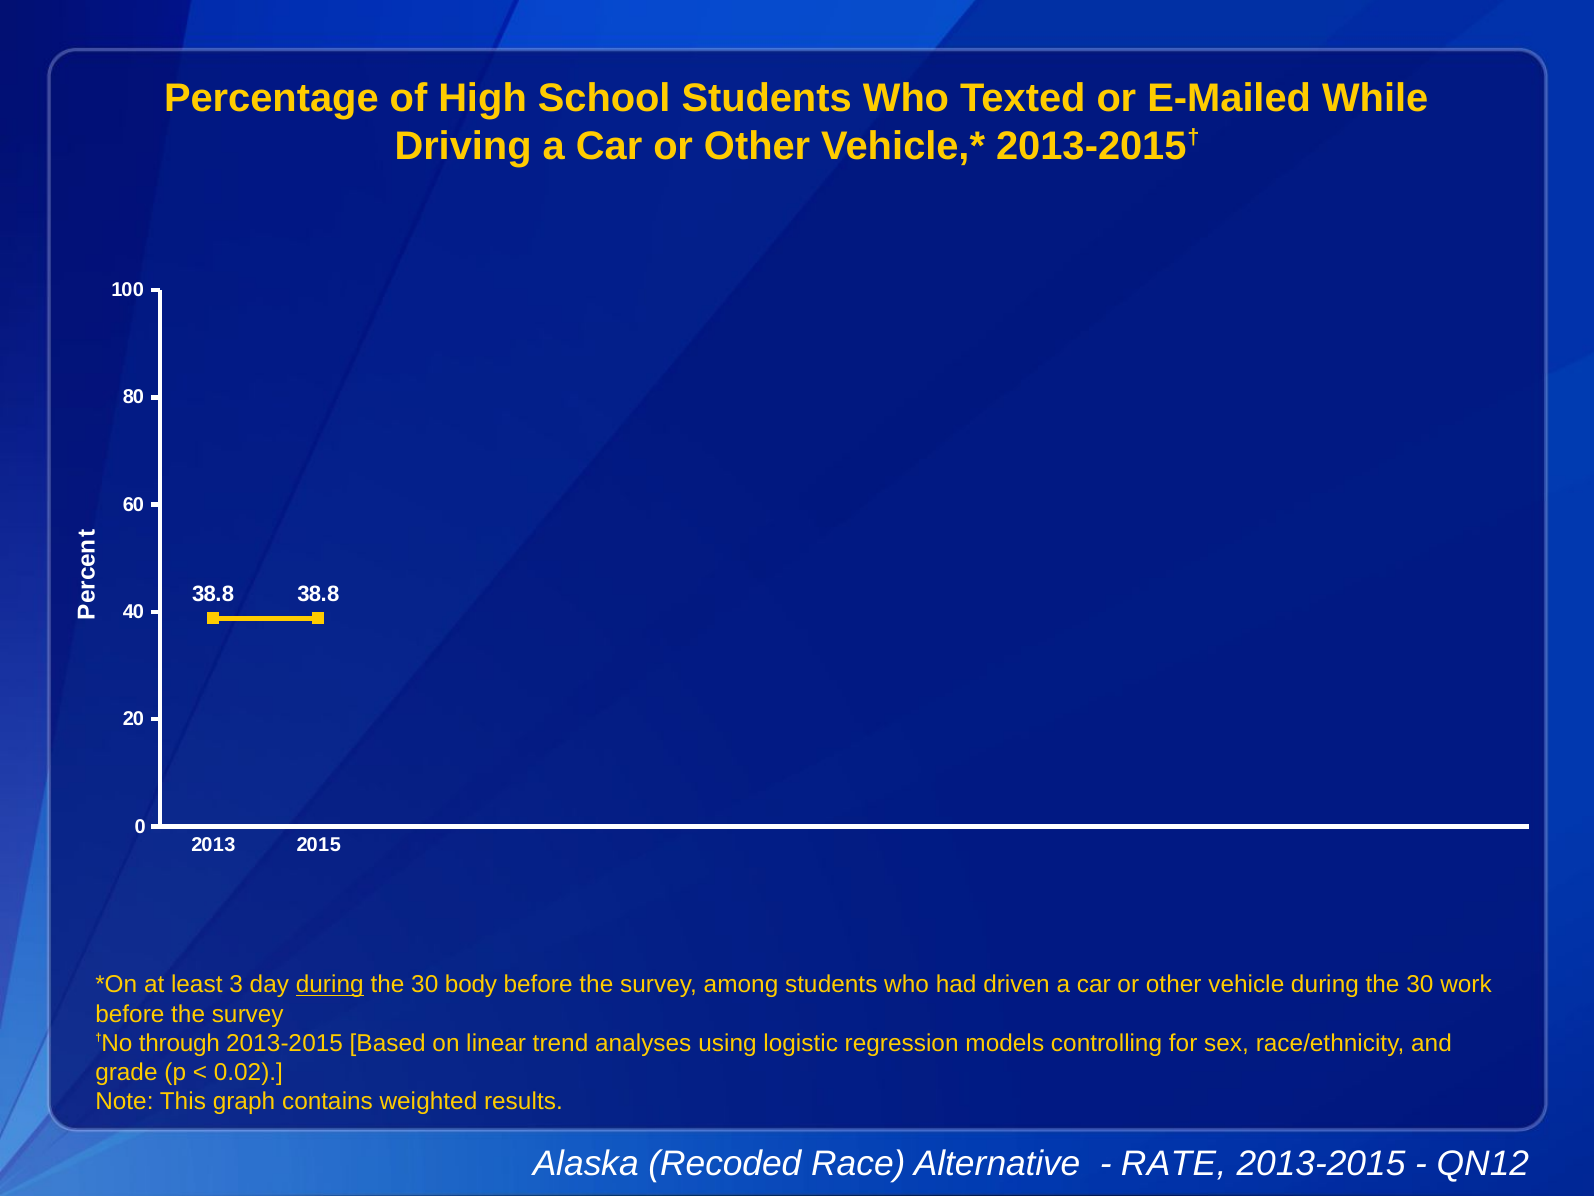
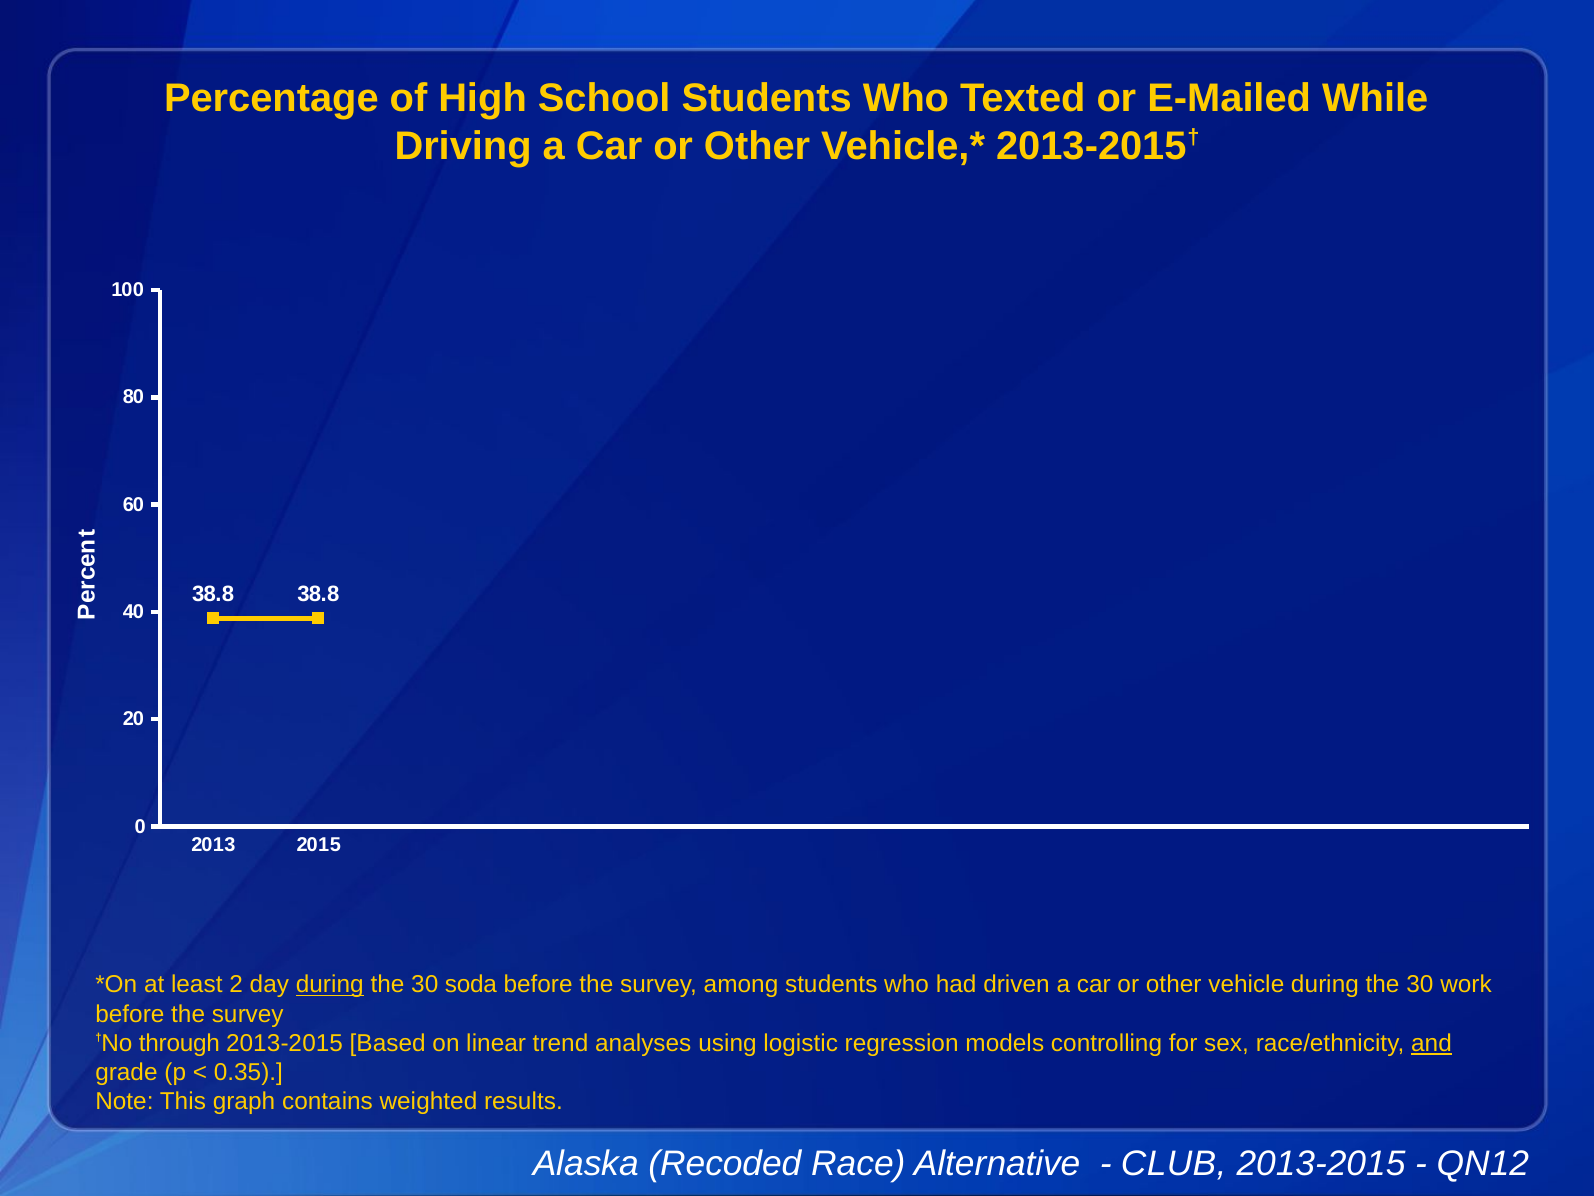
3: 3 -> 2 (236, 984)
body: body -> soda (471, 984)
and underline: none -> present (1432, 1043)
0.02: 0.02 -> 0.35 (248, 1072)
RATE: RATE -> CLUB (1174, 1164)
